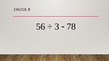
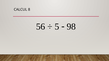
3: 3 -> 5 (57, 27)
78: 78 -> 98 (71, 27)
